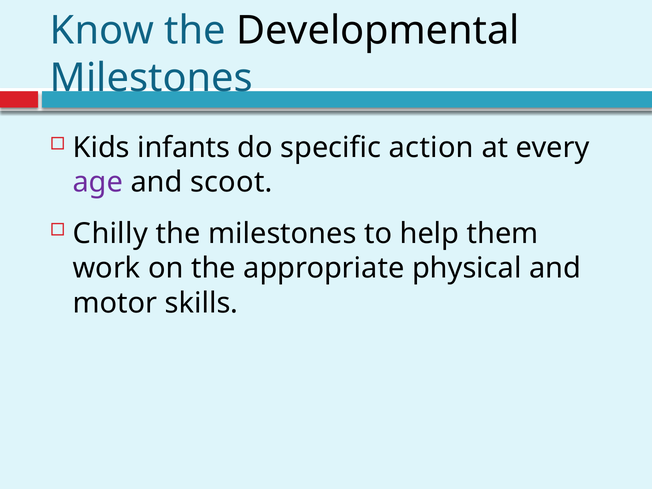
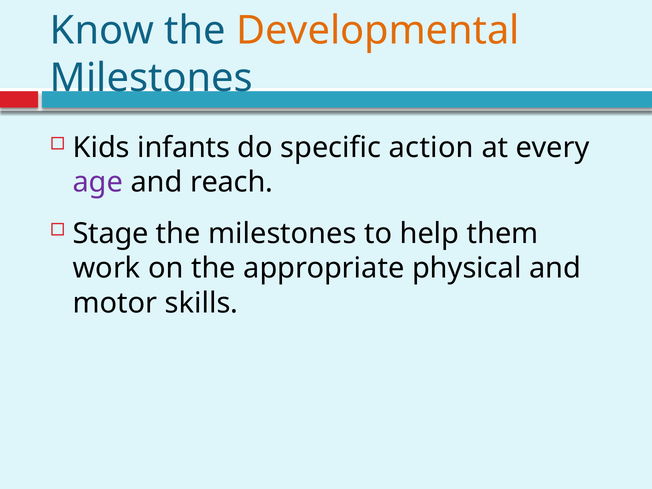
Developmental colour: black -> orange (378, 30)
scoot: scoot -> reach (232, 182)
Chilly: Chilly -> Stage (111, 233)
